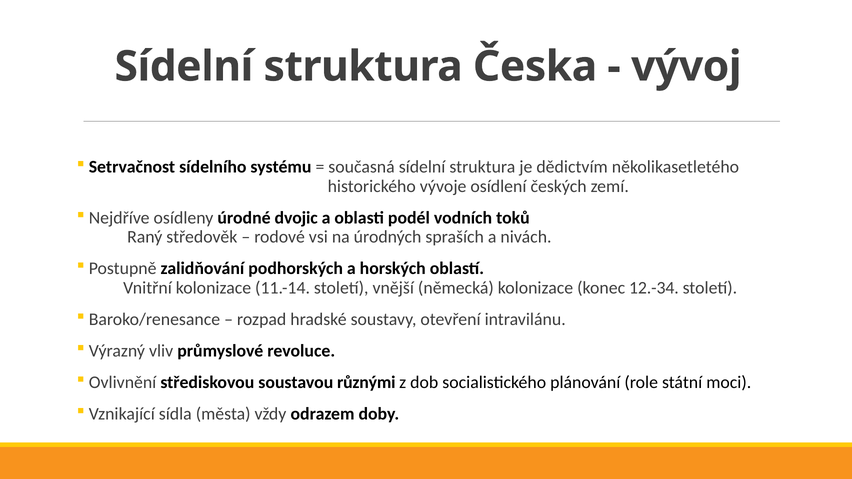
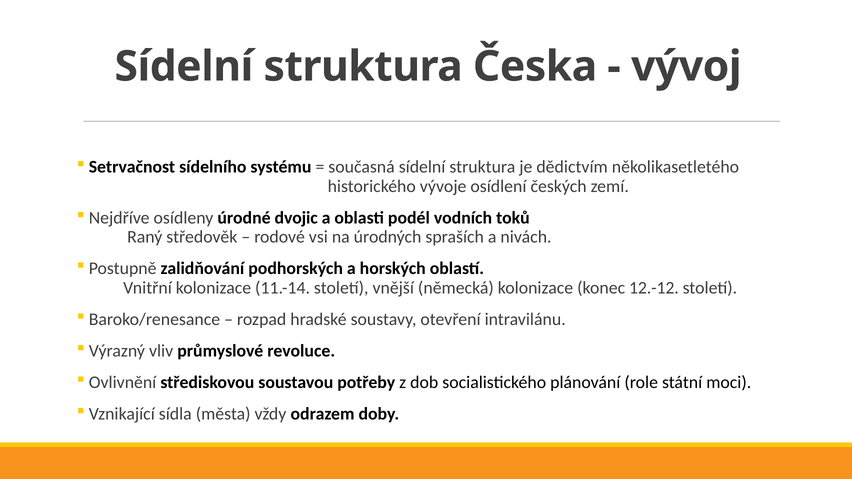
12.-34: 12.-34 -> 12.-12 (654, 288)
různými: různými -> potřeby (366, 383)
